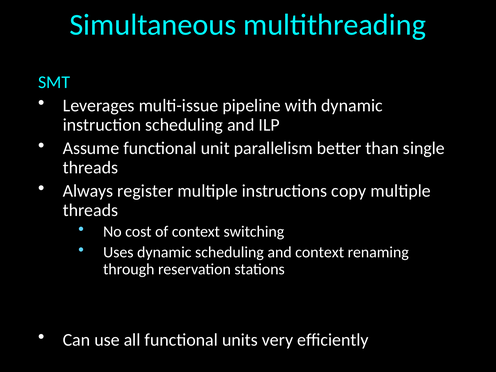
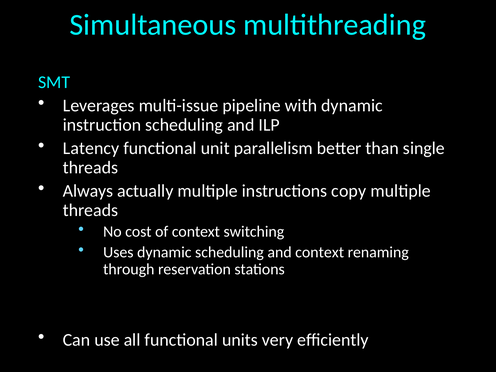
Assume: Assume -> Latency (91, 148)
register: register -> actually (145, 191)
